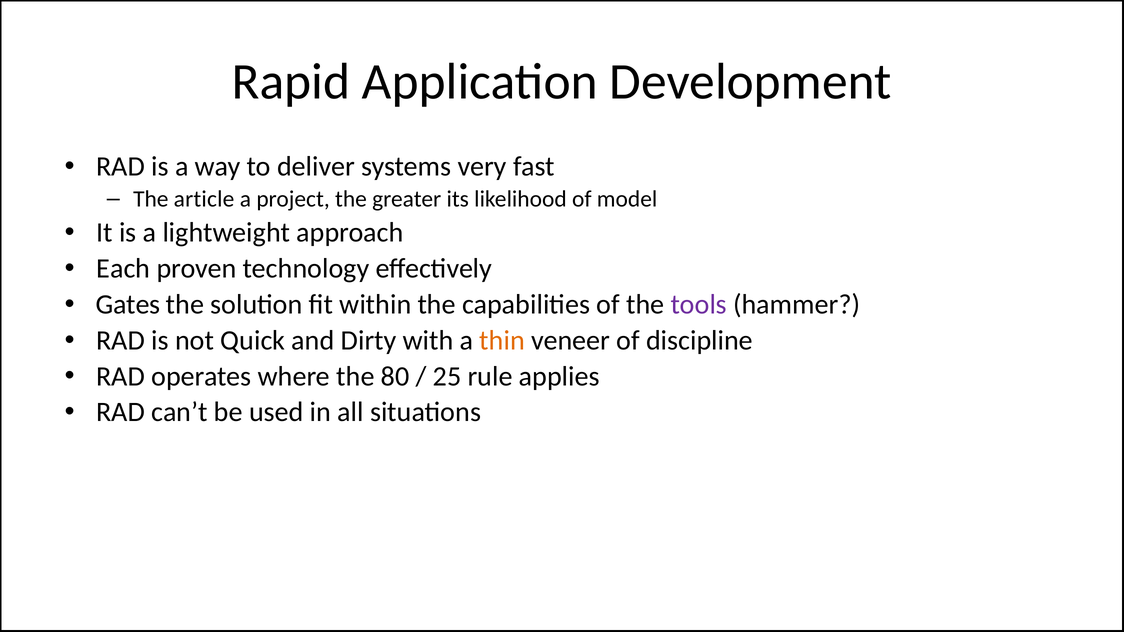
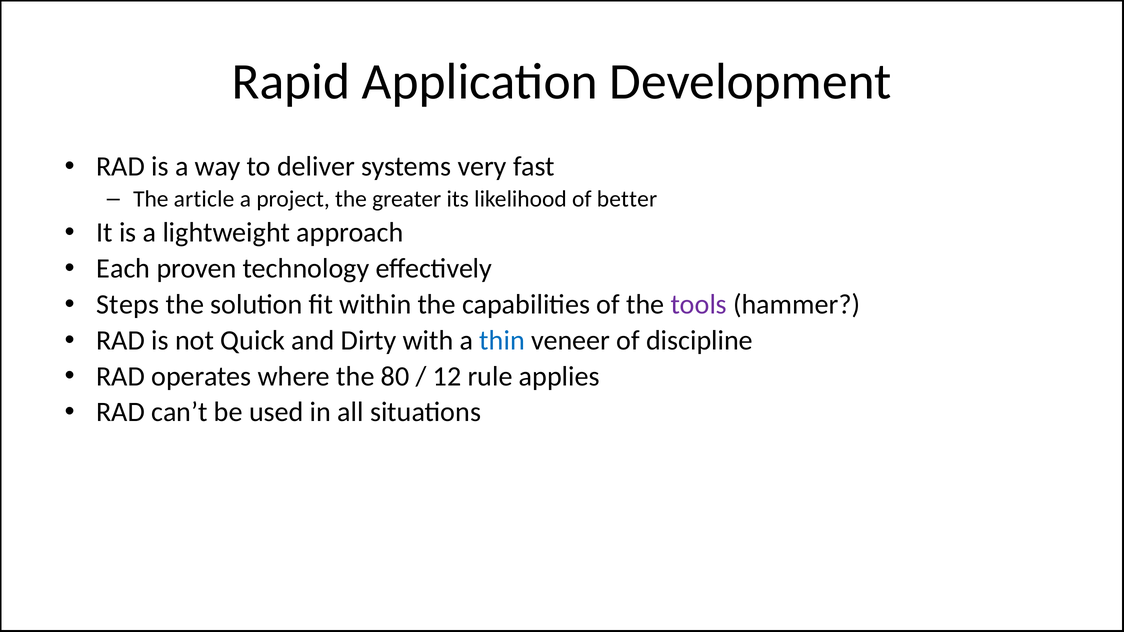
model: model -> better (627, 199)
Gates: Gates -> Steps (128, 305)
thin colour: orange -> blue (502, 341)
25: 25 -> 12 (447, 376)
